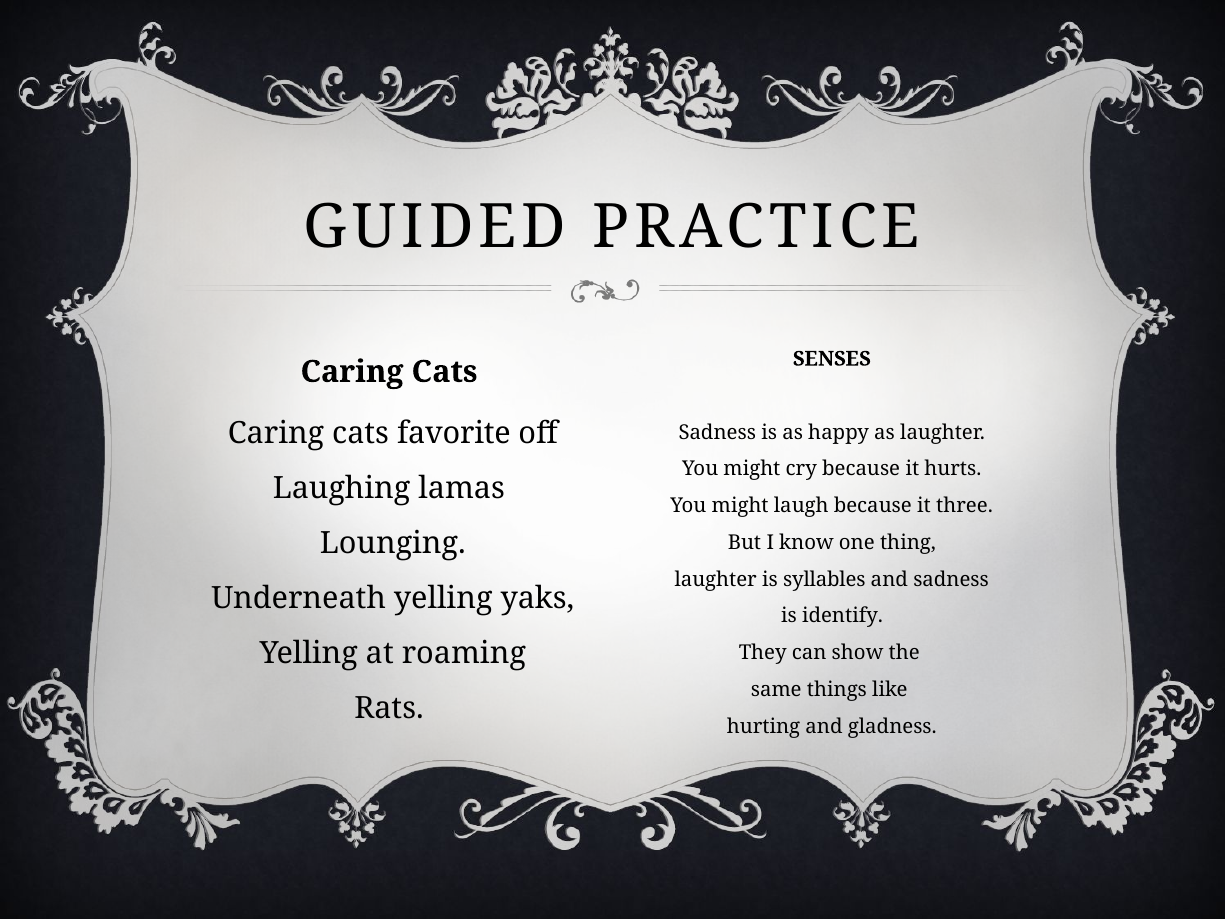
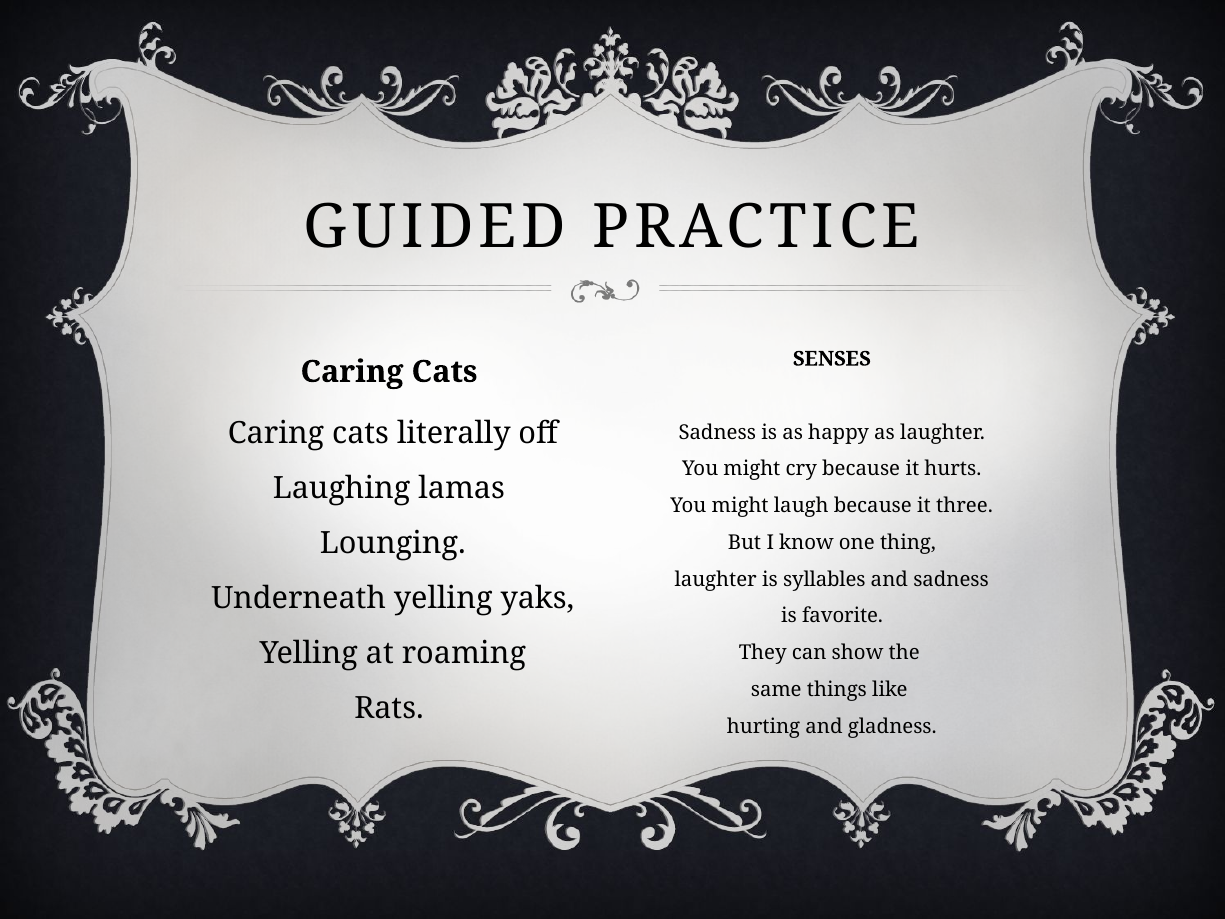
favorite: favorite -> literally (454, 433)
identify: identify -> favorite (843, 616)
